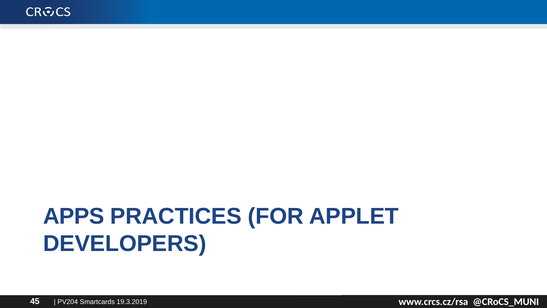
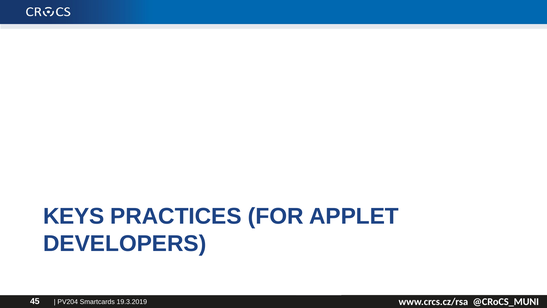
APPS: APPS -> KEYS (74, 216)
